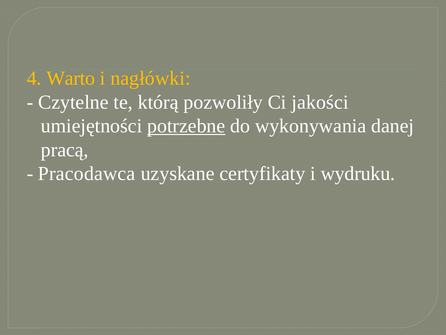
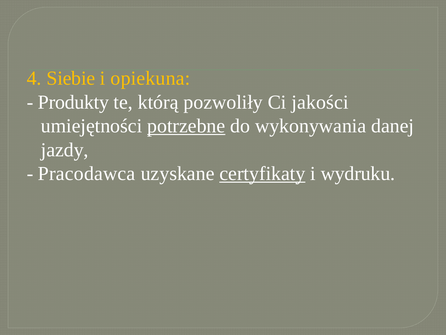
Warto: Warto -> Siebie (71, 78)
nagłówki: nagłówki -> opiekuna (150, 78)
Czytelne: Czytelne -> Produkty (74, 102)
pracą: pracą -> jazdy (65, 150)
certyfikaty underline: none -> present (262, 173)
